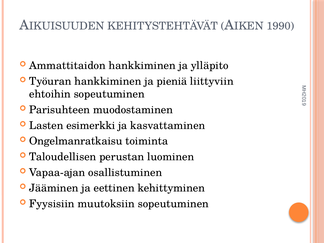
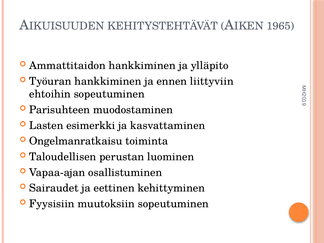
1990: 1990 -> 1965 (280, 26)
pieniä: pieniä -> ennen (172, 81)
Jääminen: Jääminen -> Sairaudet (54, 188)
